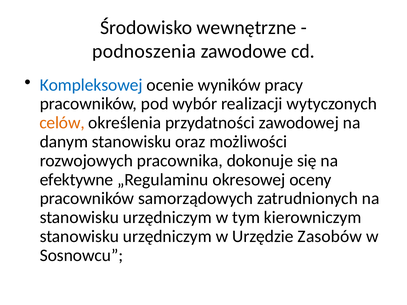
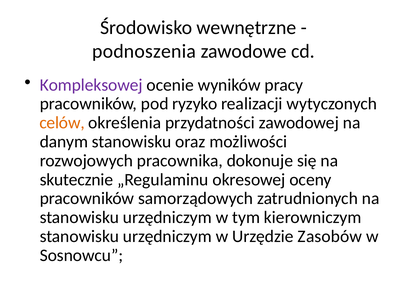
Kompleksowej colour: blue -> purple (91, 85)
wybór: wybór -> ryzyko (195, 104)
efektywne: efektywne -> skutecznie (76, 180)
